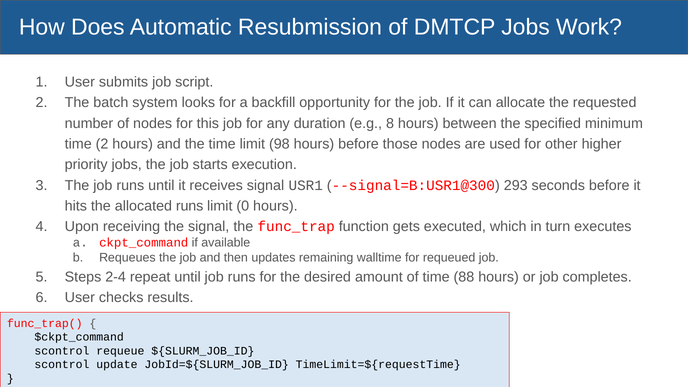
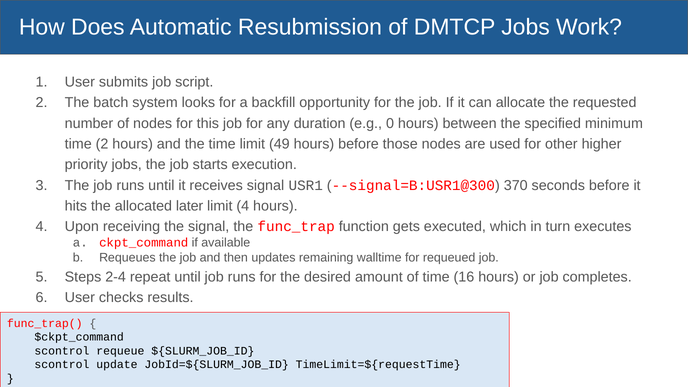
8: 8 -> 0 (390, 123)
98: 98 -> 49 (279, 144)
293: 293 -> 370 (516, 185)
allocated runs: runs -> later (190, 206)
limit 0: 0 -> 4 (243, 206)
88: 88 -> 16 (464, 277)
